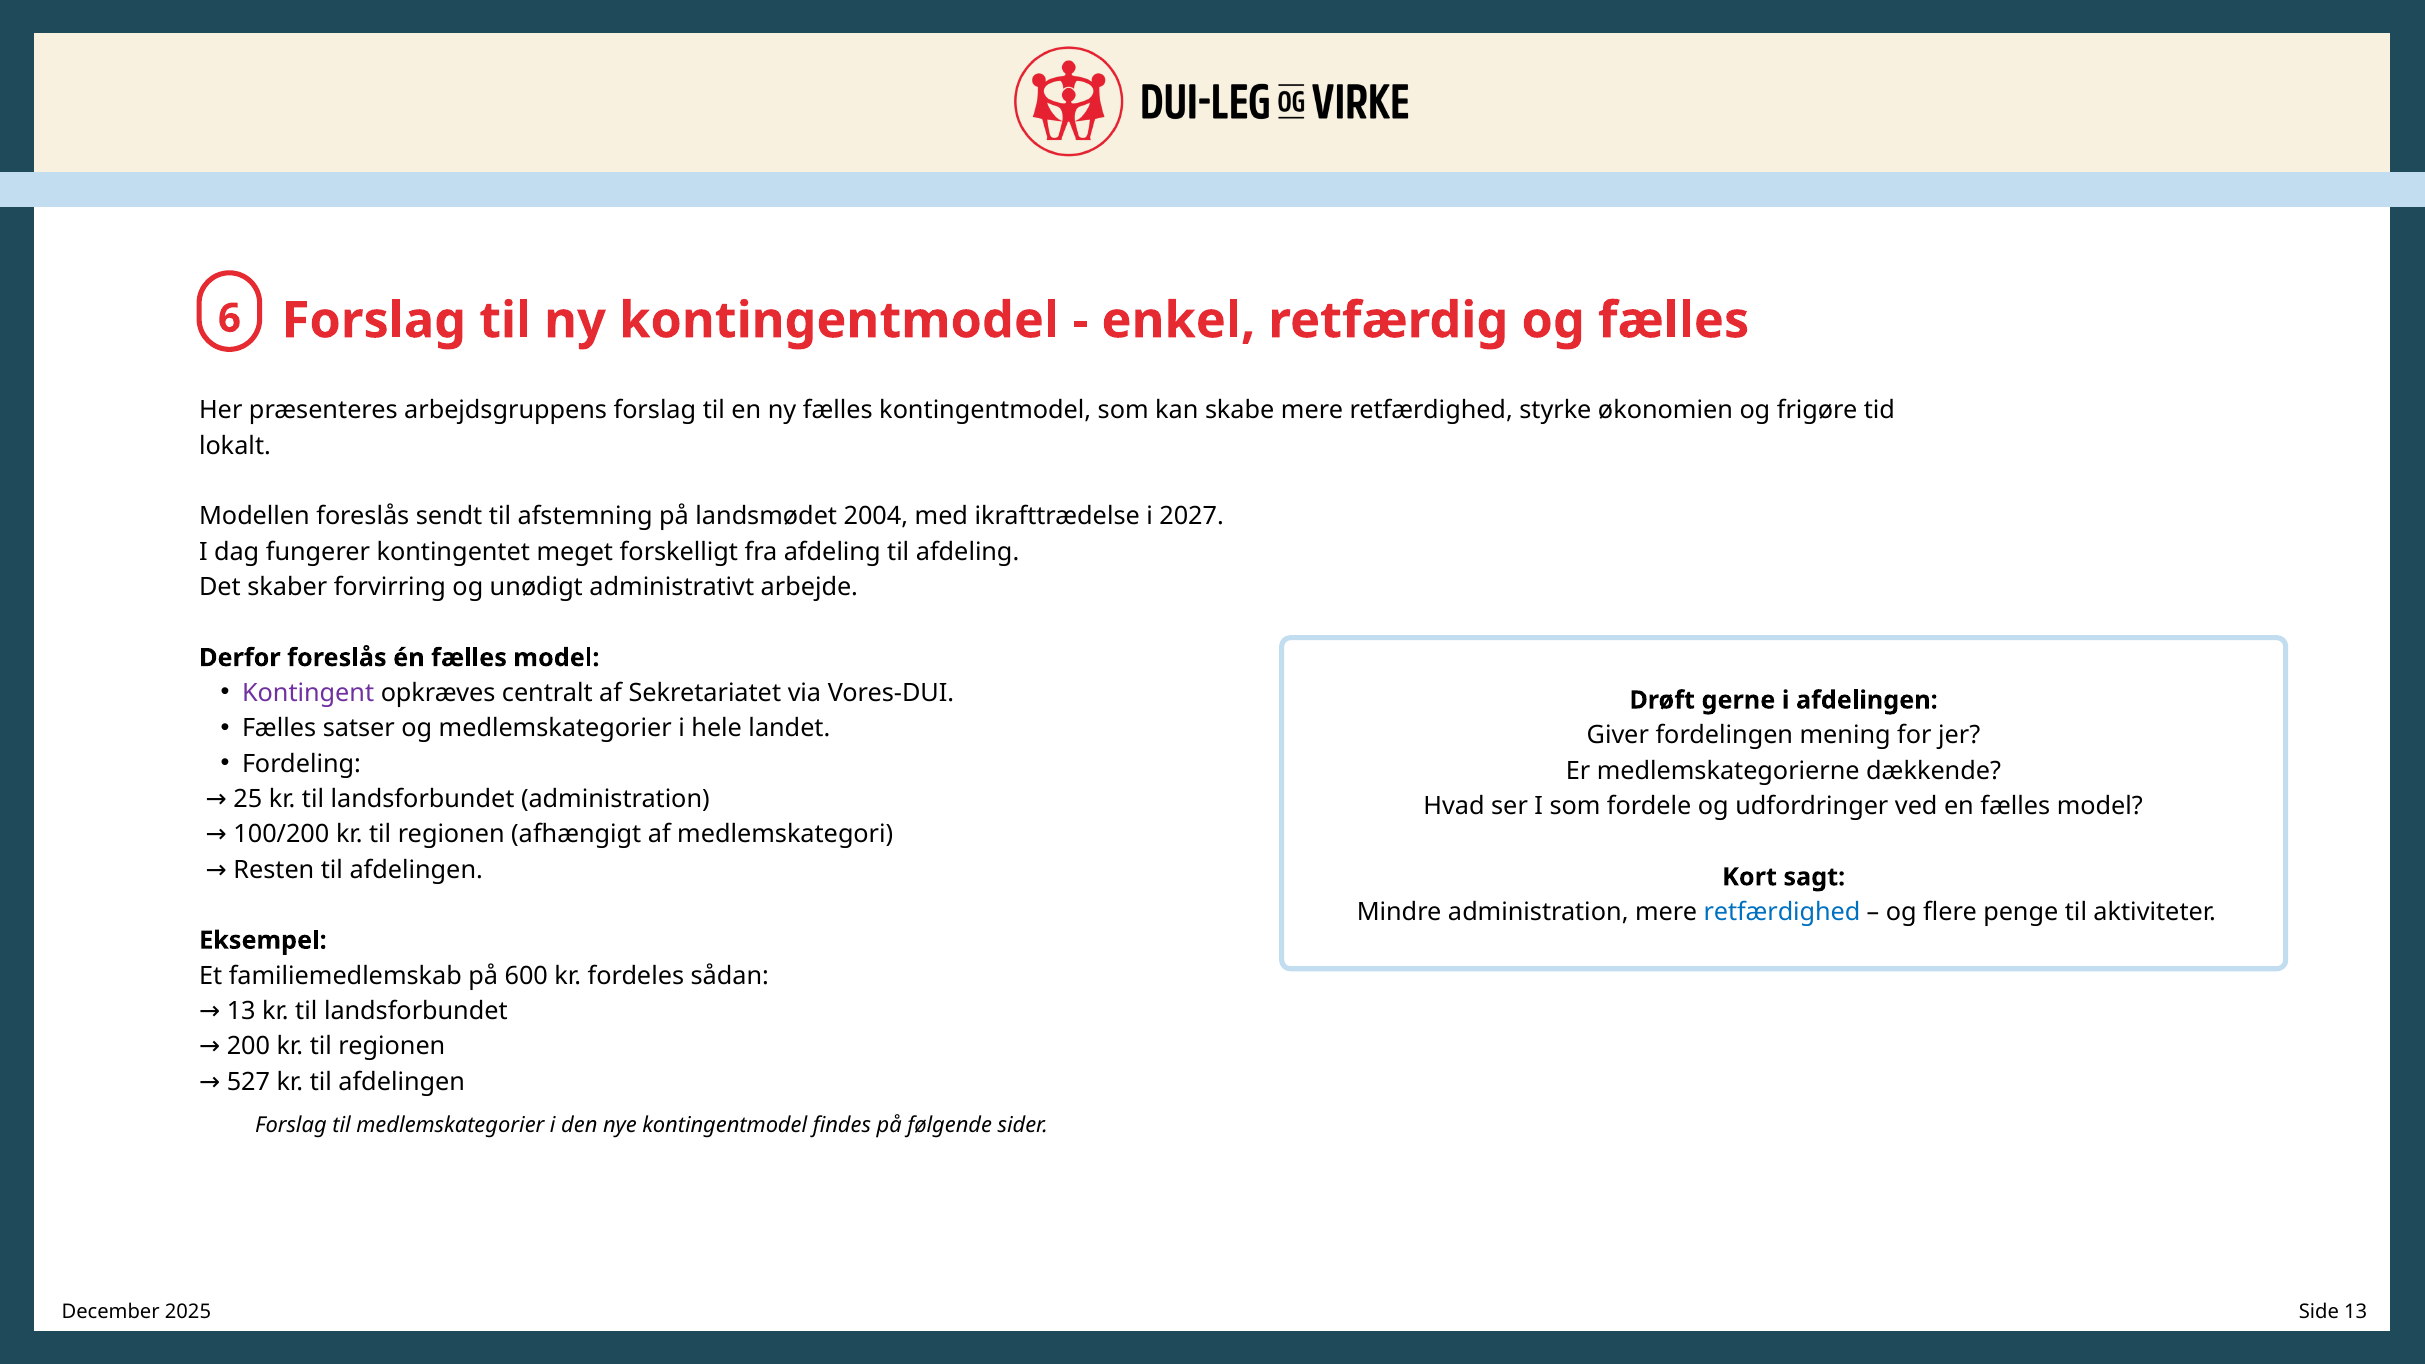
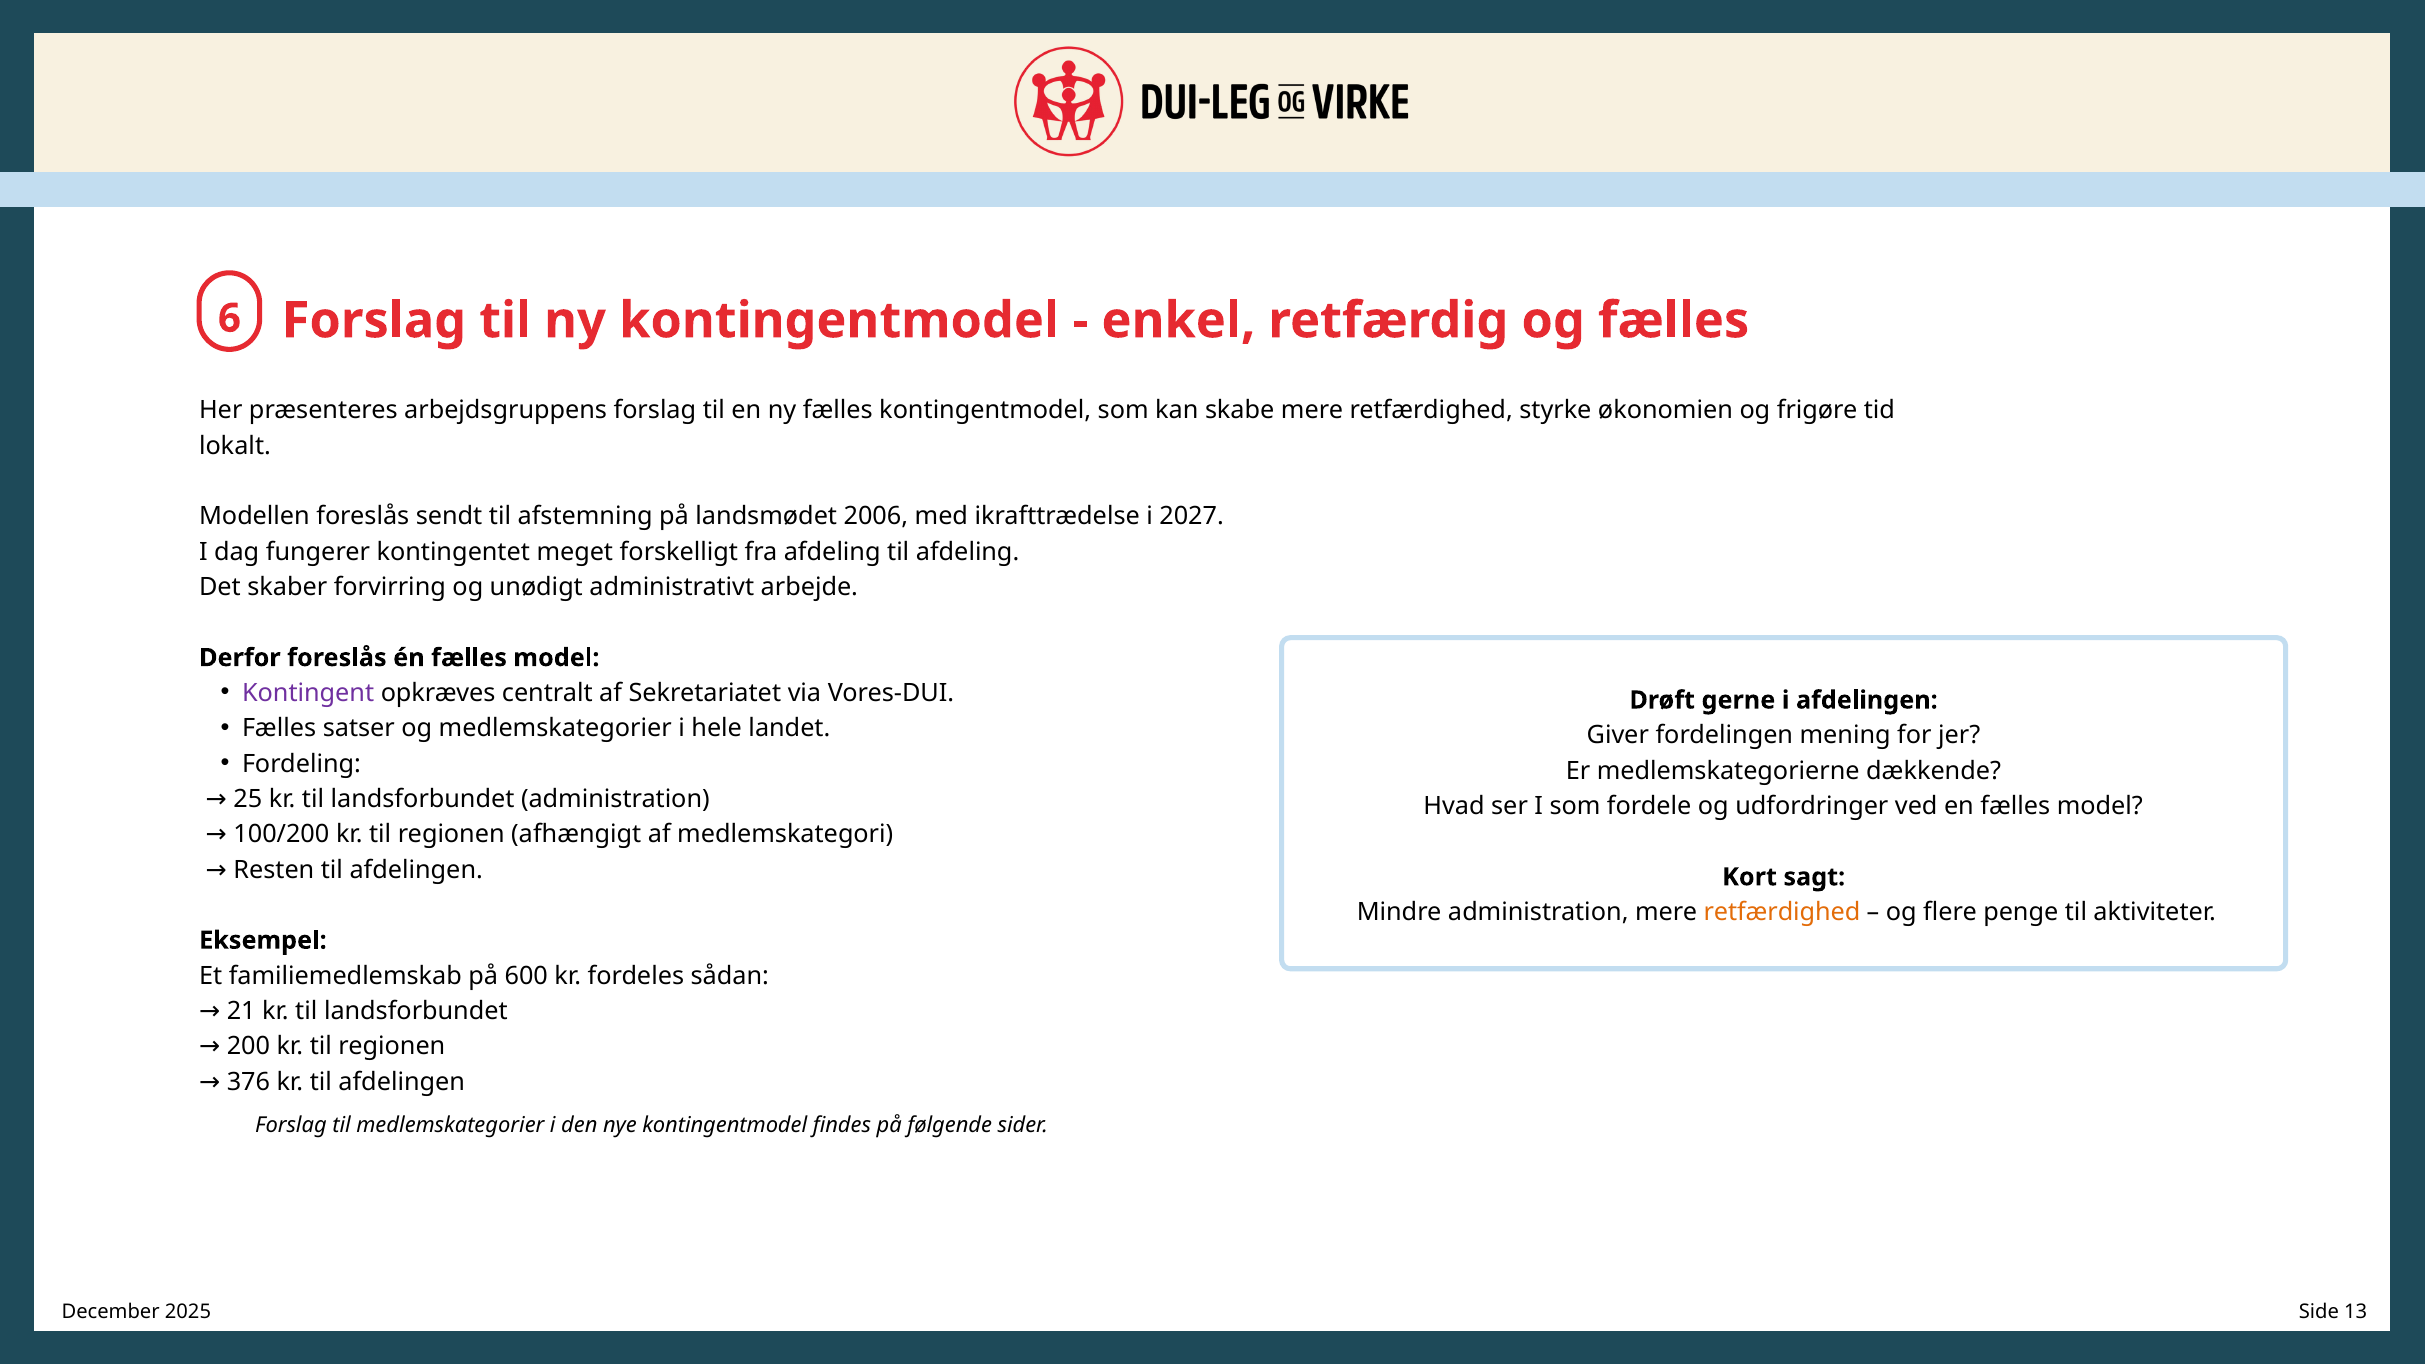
2004: 2004 -> 2006 (876, 517)
retfærdighed colour: blue -> orange (1782, 912)
13: 13 -> 21 (241, 1011)
527: 527 -> 376 (248, 1082)
